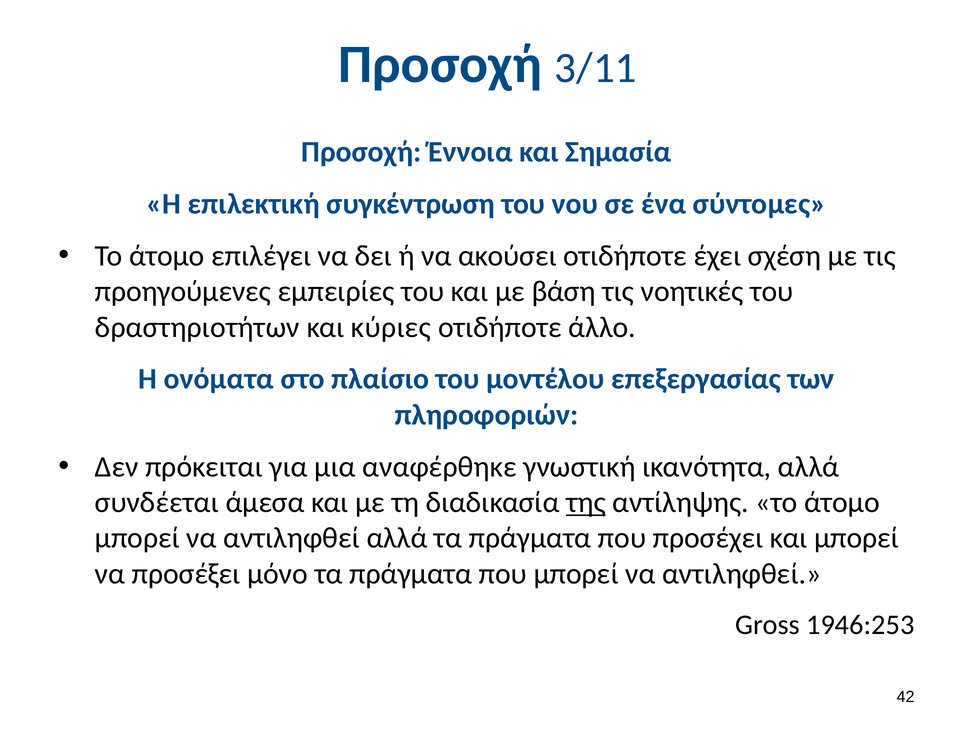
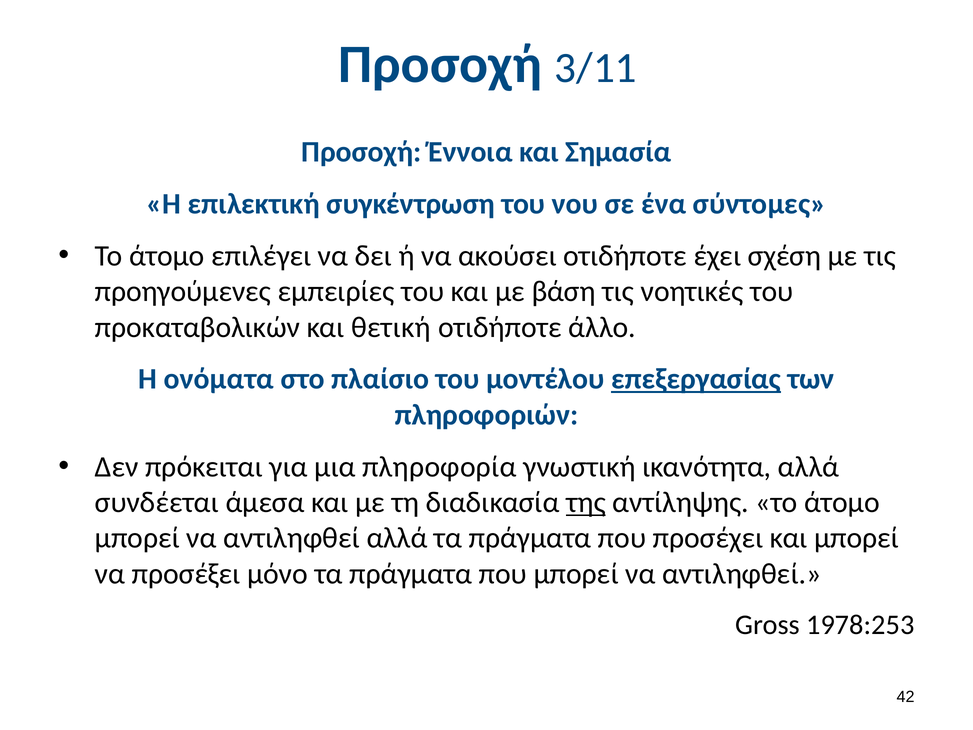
δραστηριοτήτων: δραστηριοτήτων -> προκαταβολικών (197, 327)
κύριες: κύριες -> θετική (391, 327)
επεξεργασίας underline: none -> present (696, 379)
αναφέρθηκε: αναφέρθηκε -> πληροφορία (439, 467)
1946:253: 1946:253 -> 1978:253 (860, 625)
